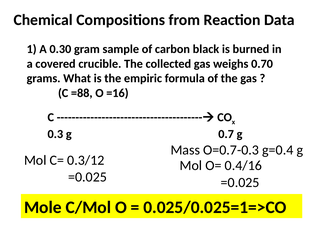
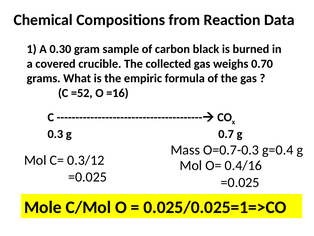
=88: =88 -> =52 (82, 93)
